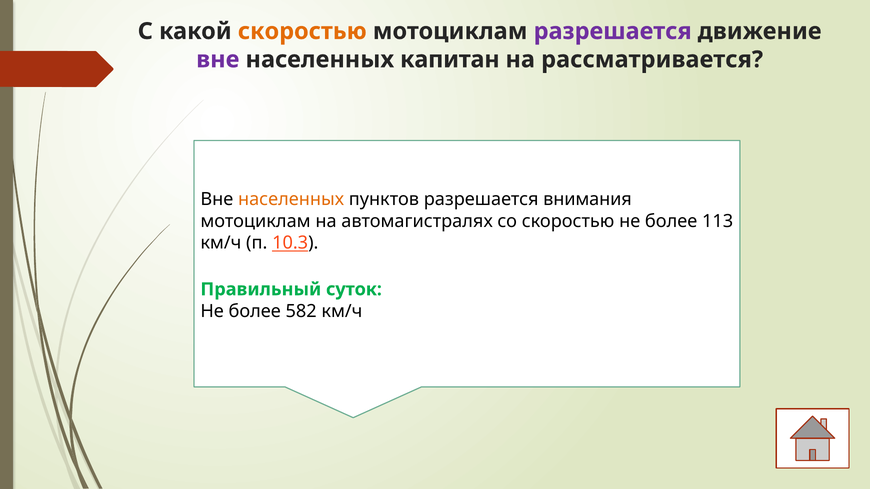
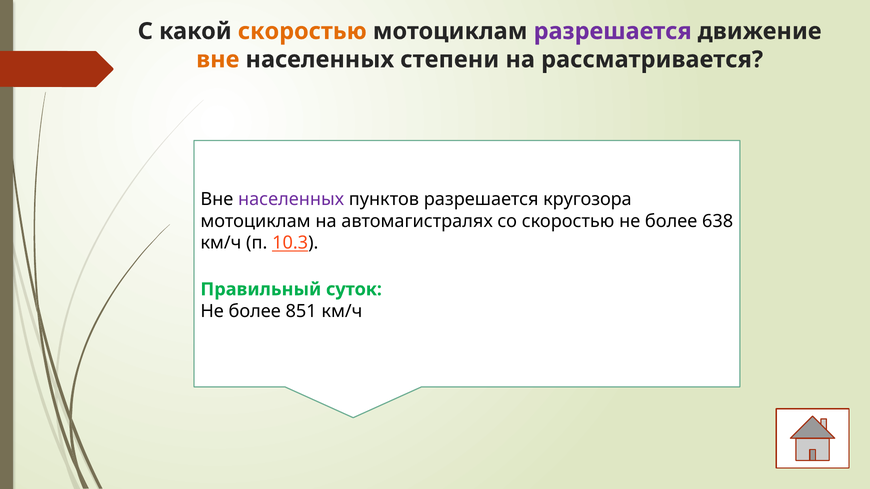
вне colour: purple -> orange (218, 60)
капитан: капитан -> степени (450, 60)
населенных colour: orange -> purple (291, 199)
внимания: внимания -> кругозора (587, 199)
113: 113 -> 638 (718, 221)
582: 582 -> 851 (301, 311)
